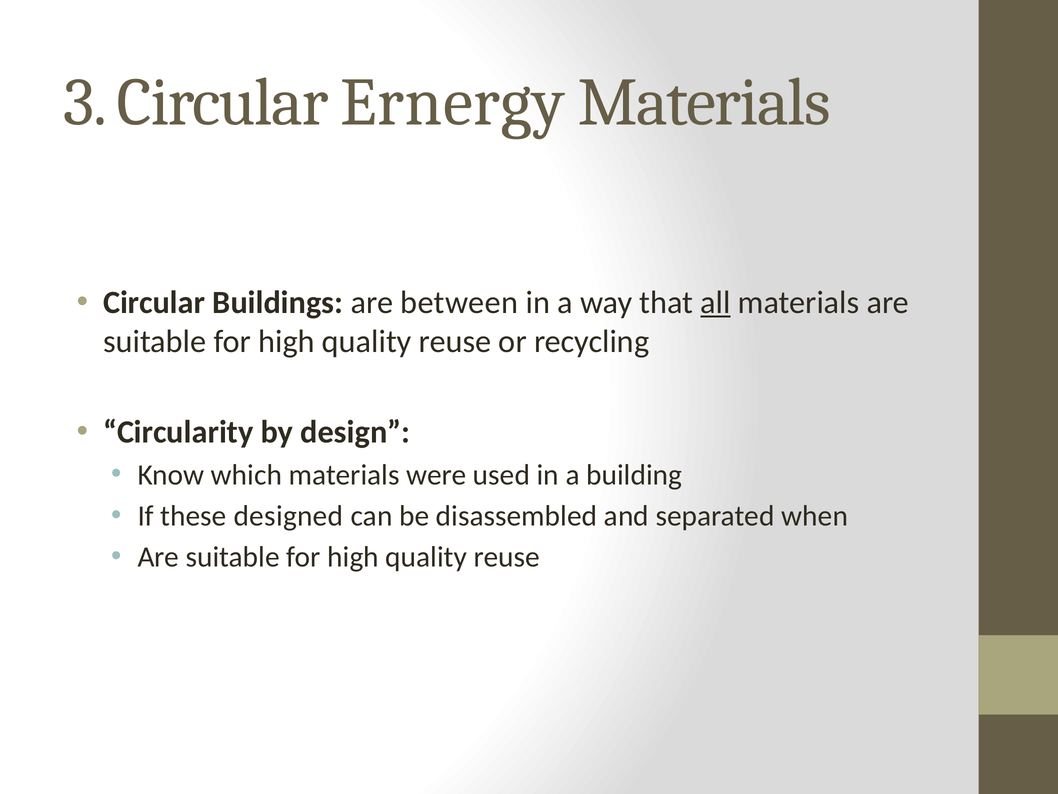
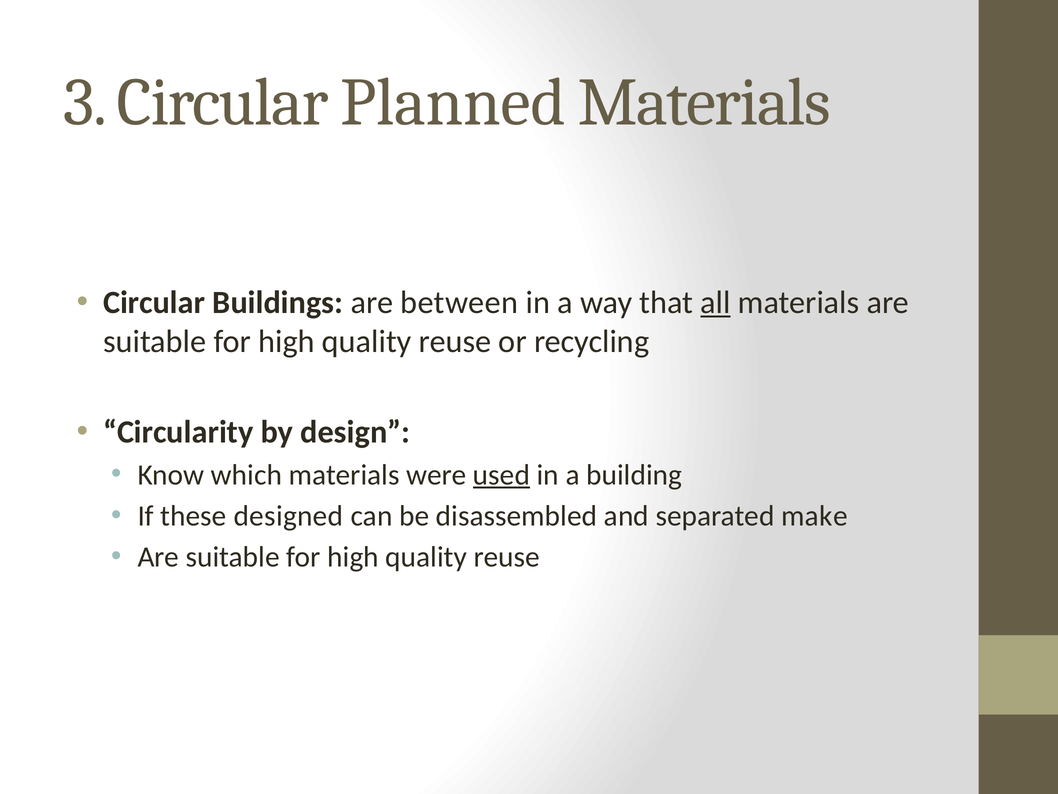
Ernergy: Ernergy -> Planned (453, 103)
used underline: none -> present (501, 475)
when: when -> make (814, 516)
